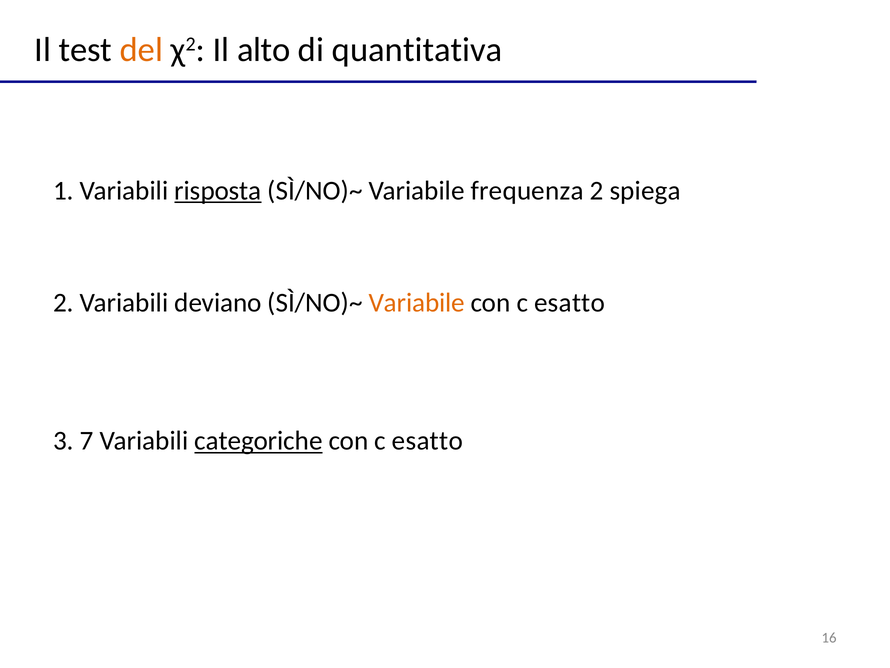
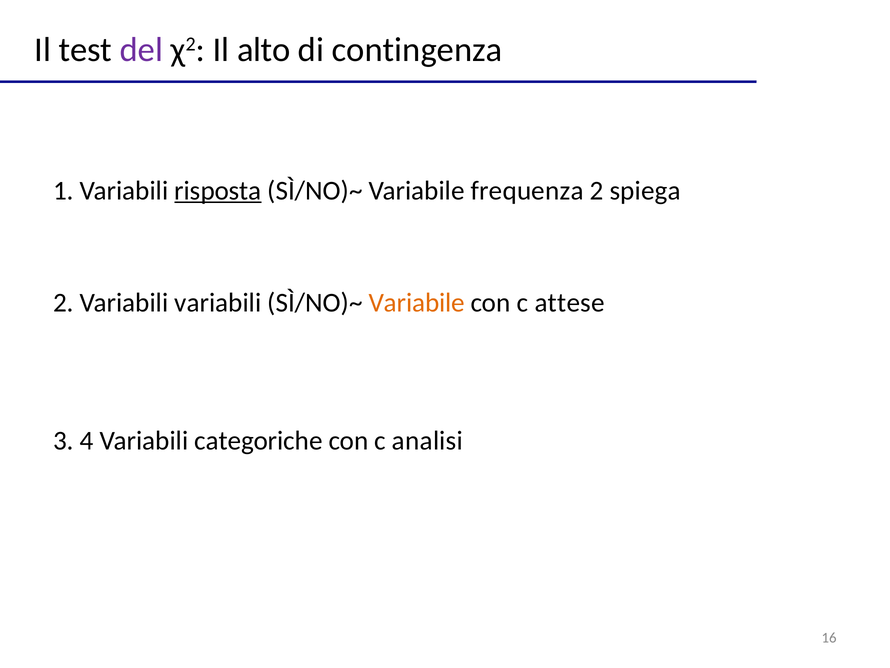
del colour: orange -> purple (141, 50)
quantitativa: quantitativa -> contingenza (417, 50)
Variabili deviano: deviano -> variabili (218, 303)
esatto: esatto -> attese (570, 303)
7: 7 -> 4 (87, 441)
categoriche underline: present -> none (258, 441)
esatto: esatto -> analisi (428, 441)
